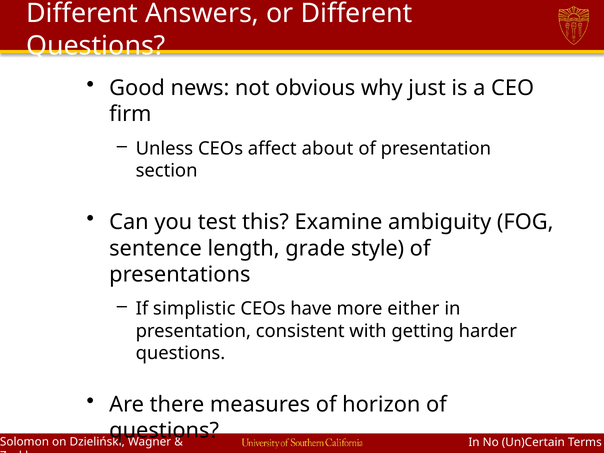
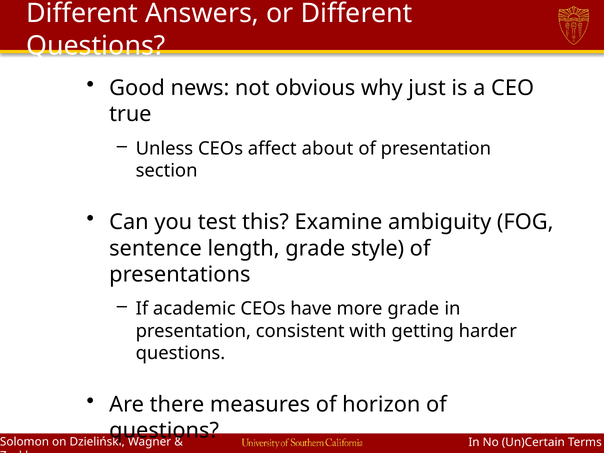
firm: firm -> true (130, 114)
simplistic: simplistic -> academic (194, 309)
more either: either -> grade (413, 309)
